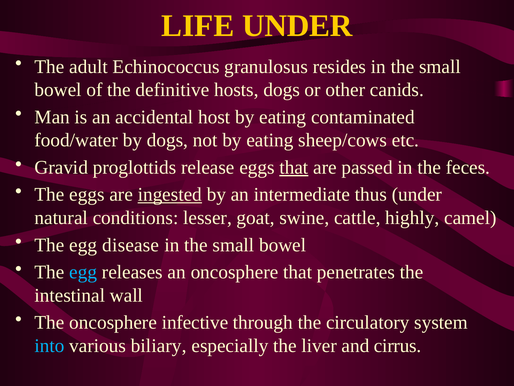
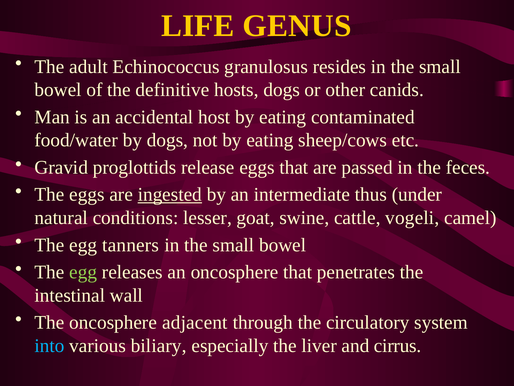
LIFE UNDER: UNDER -> GENUS (297, 26)
that underline: present -> none (294, 167)
highly: highly -> vogeli (412, 217)
disease: disease -> tanners (131, 245)
egg colour: light blue -> light green (83, 272)
infective: infective -> adjacent (195, 322)
